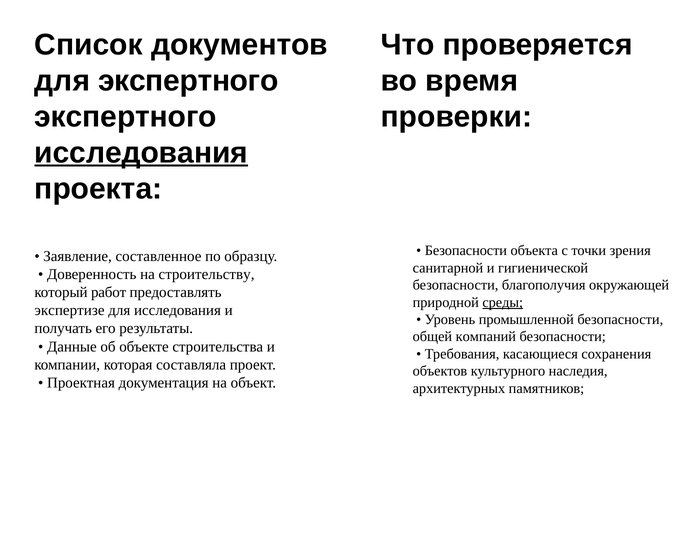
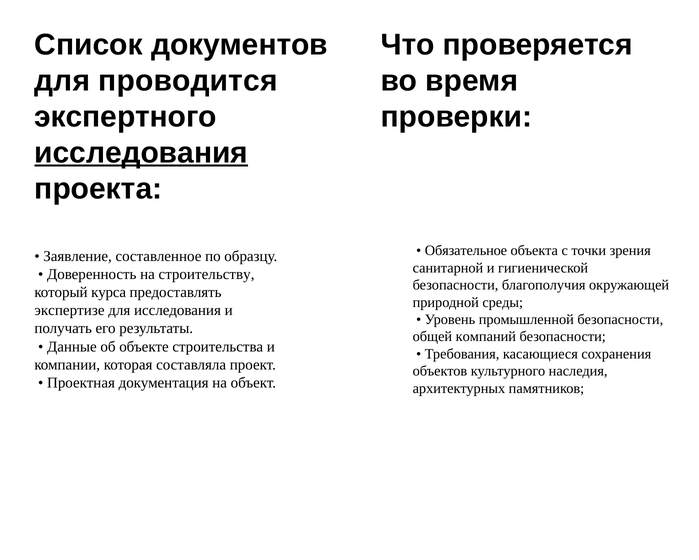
для экспертного: экспертного -> проводится (188, 81)
Безопасности: Безопасности -> Обязательное (466, 251)
работ: работ -> курса (109, 292)
среды underline: present -> none (503, 302)
